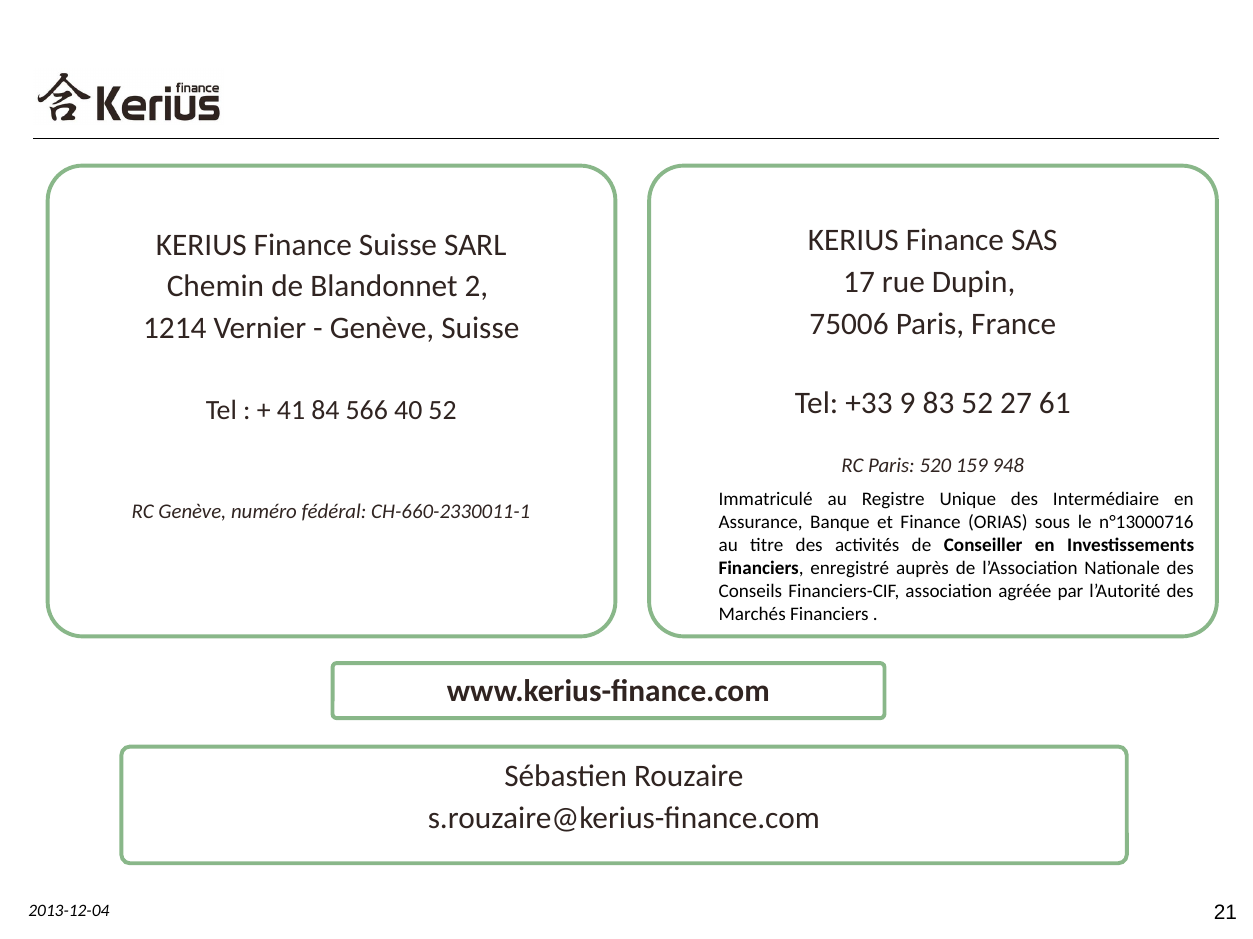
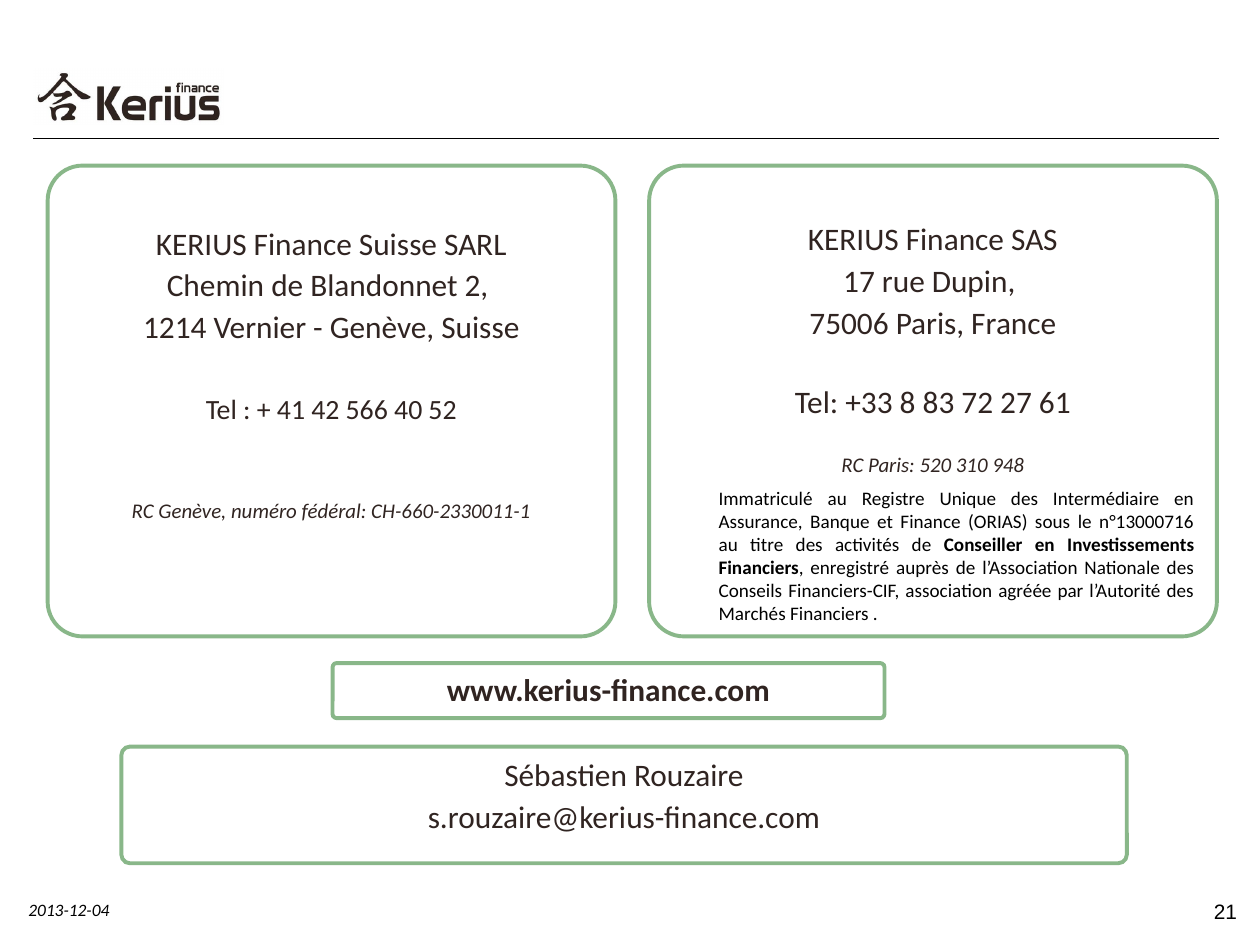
9: 9 -> 8 (908, 404)
83 52: 52 -> 72 (977, 404)
84: 84 -> 42 (325, 411)
159: 159 -> 310 (972, 466)
